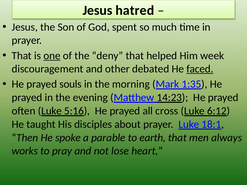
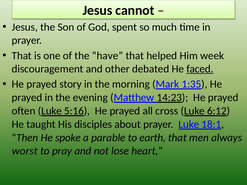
hatred: hatred -> cannot (135, 10)
one underline: present -> none (52, 56)
deny: deny -> have (108, 56)
souls: souls -> story (71, 84)
works: works -> worst (25, 151)
